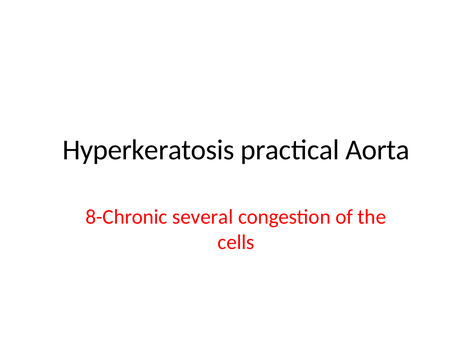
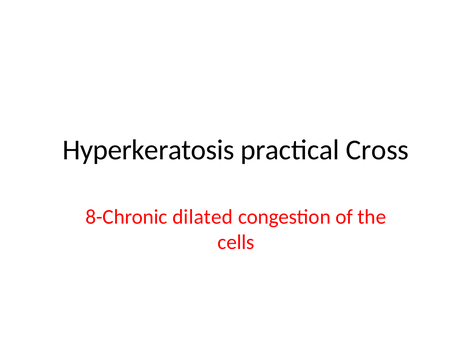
Aorta: Aorta -> Cross (377, 150)
several: several -> dilated (203, 217)
